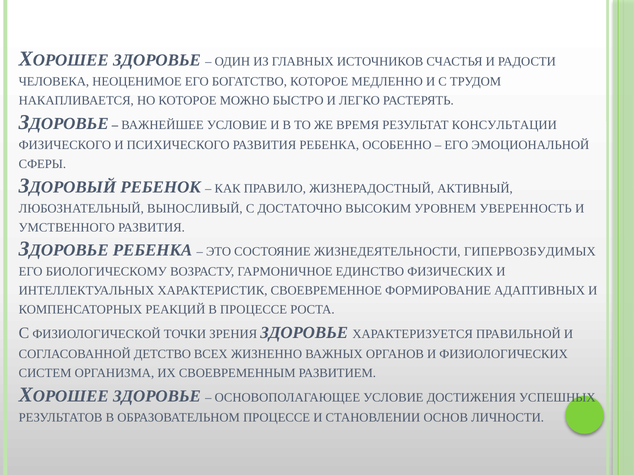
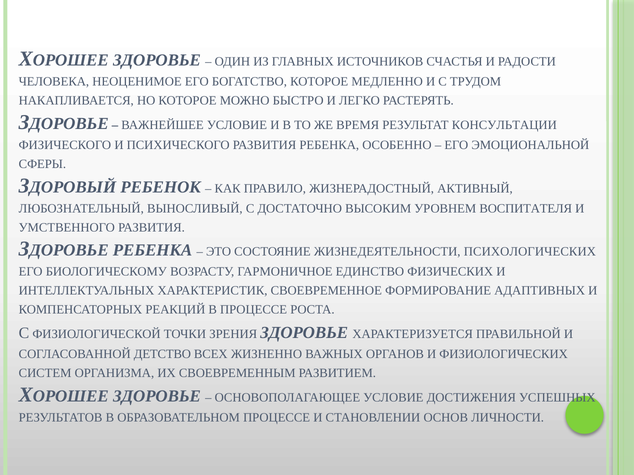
УВЕРЕННОСТЬ: УВЕРЕННОСТЬ -> ВОСПИТАТЕЛЯ (526, 209)
ГИПЕРВОЗБУДИМЫХ: ГИПЕРВОЗБУДИМЫХ -> ПСИХОЛОГИЧЕСКИХ (530, 252)
